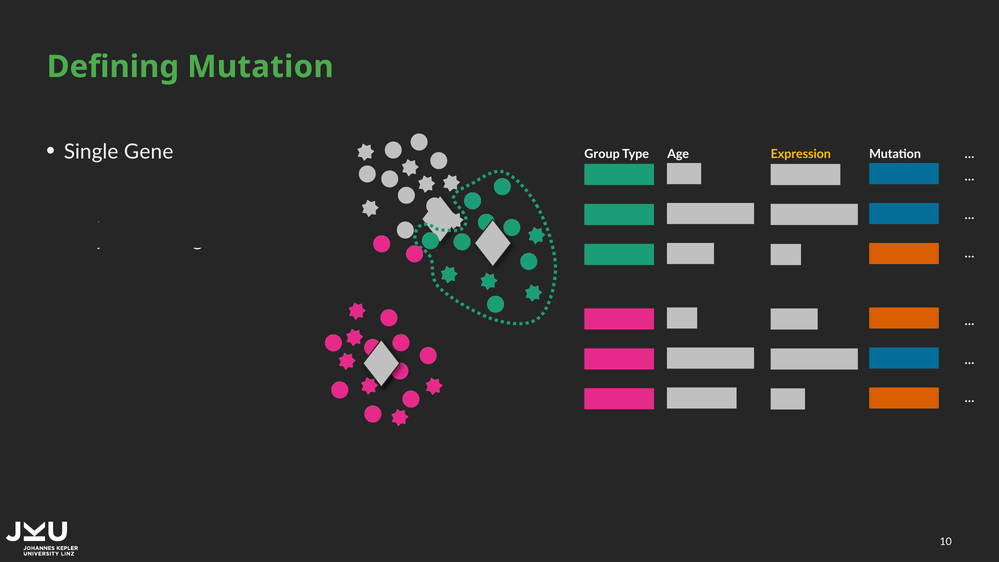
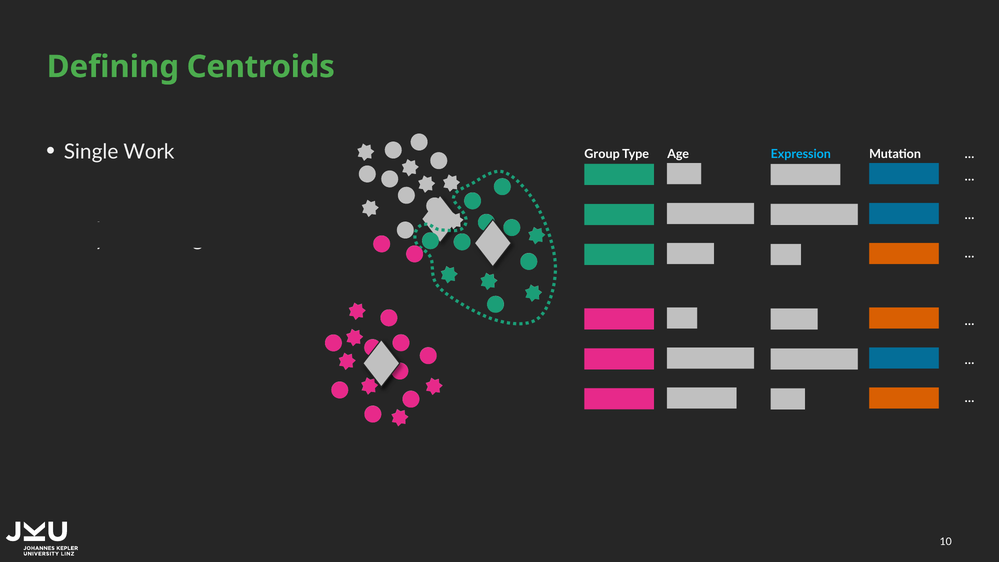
Defining Mutation: Mutation -> Centroids (261, 67)
Gene: Gene -> Work (149, 152)
Expression colour: yellow -> light blue (801, 154)
